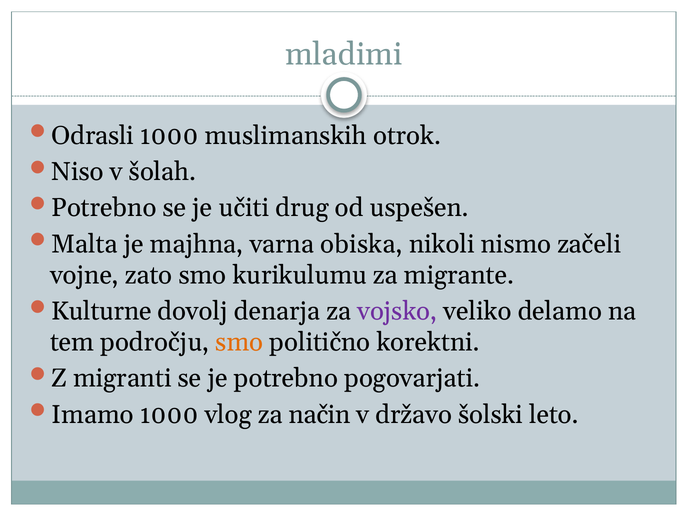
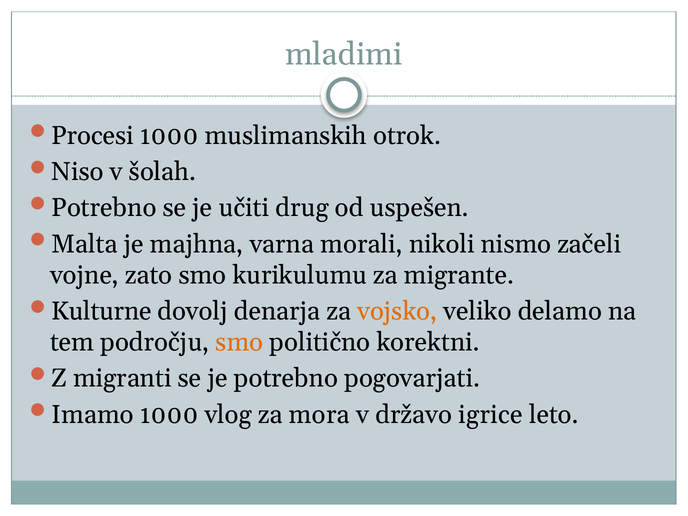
Odrasli: Odrasli -> Procesi (93, 136)
obiska: obiska -> morali (362, 244)
vojsko colour: purple -> orange (397, 311)
način: način -> mora (319, 415)
šolski: šolski -> igrice (490, 415)
